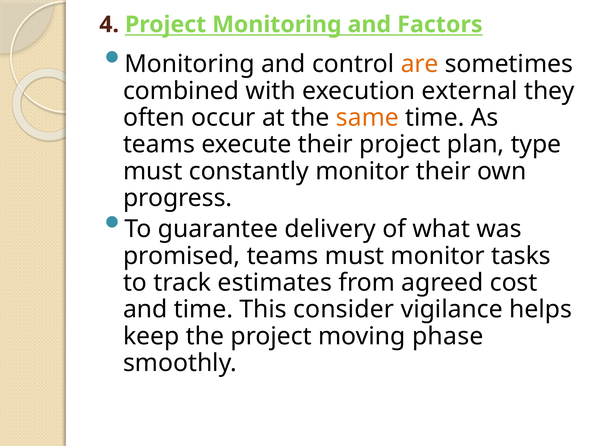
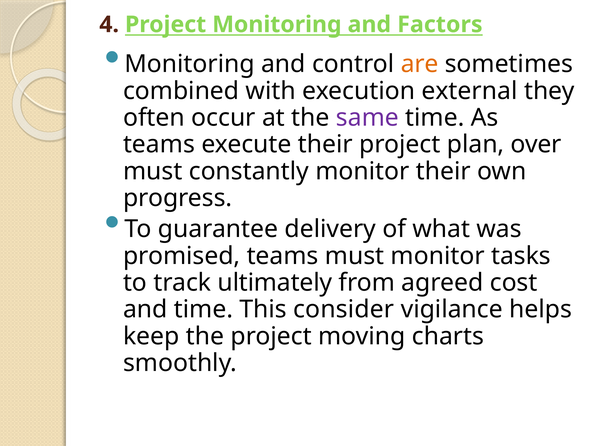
same colour: orange -> purple (367, 118)
type: type -> over (536, 144)
estimates: estimates -> ultimately (275, 283)
phase: phase -> charts (448, 336)
